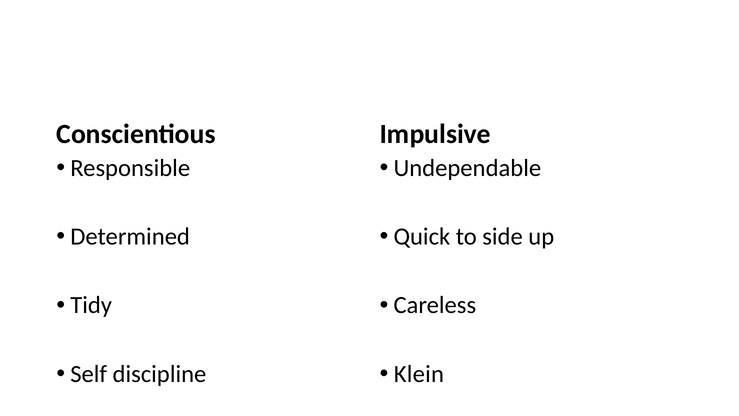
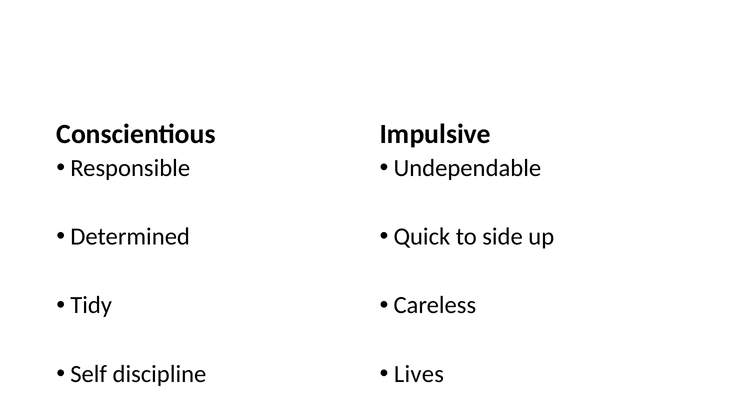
Klein: Klein -> Lives (419, 374)
